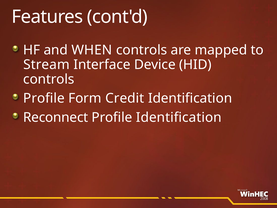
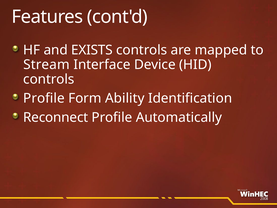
WHEN: WHEN -> EXISTS (92, 50)
Credit: Credit -> Ability (125, 98)
Profile Identification: Identification -> Automatically (179, 117)
